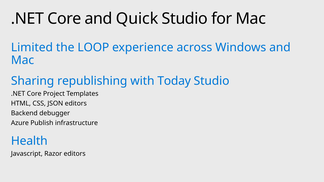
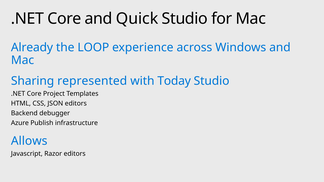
Limited: Limited -> Already (32, 47)
republishing: republishing -> represented (92, 81)
Health: Health -> Allows (29, 141)
